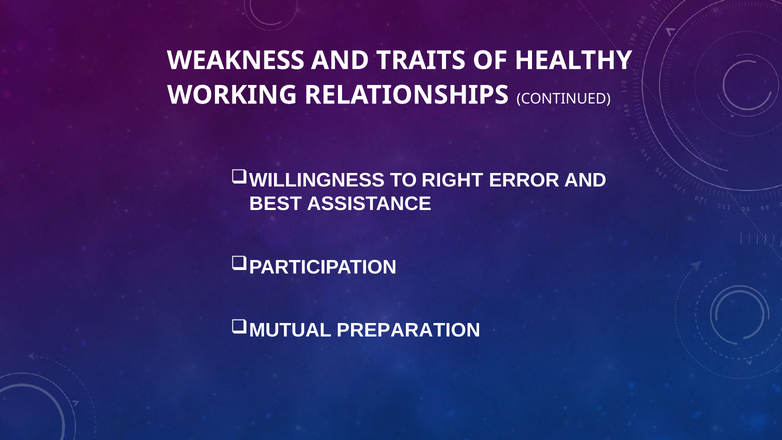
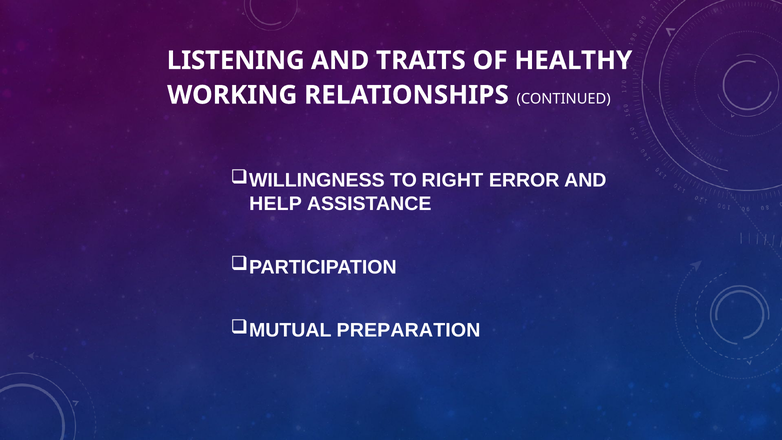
WEAKNESS: WEAKNESS -> LISTENING (236, 60)
BEST: BEST -> HELP (276, 204)
